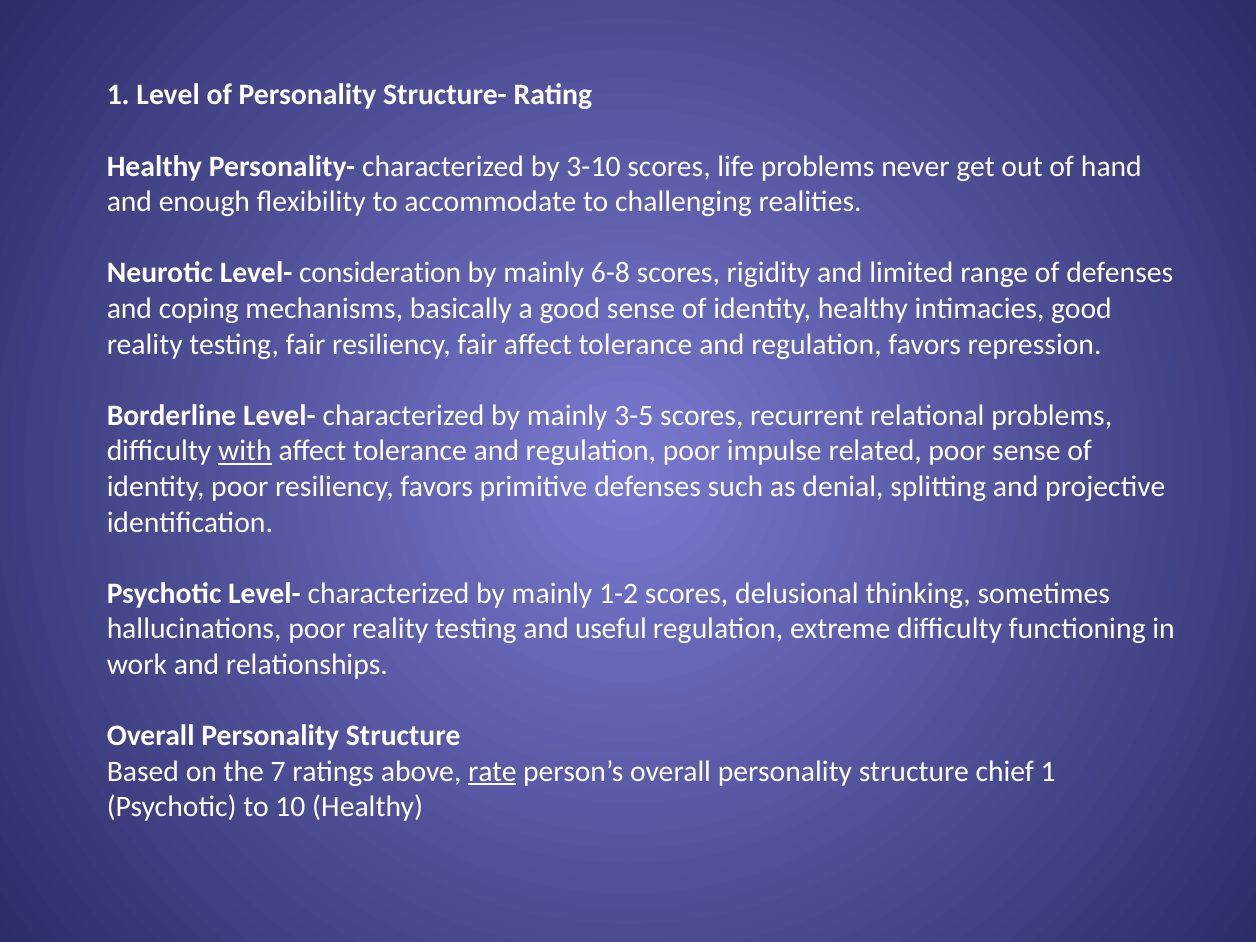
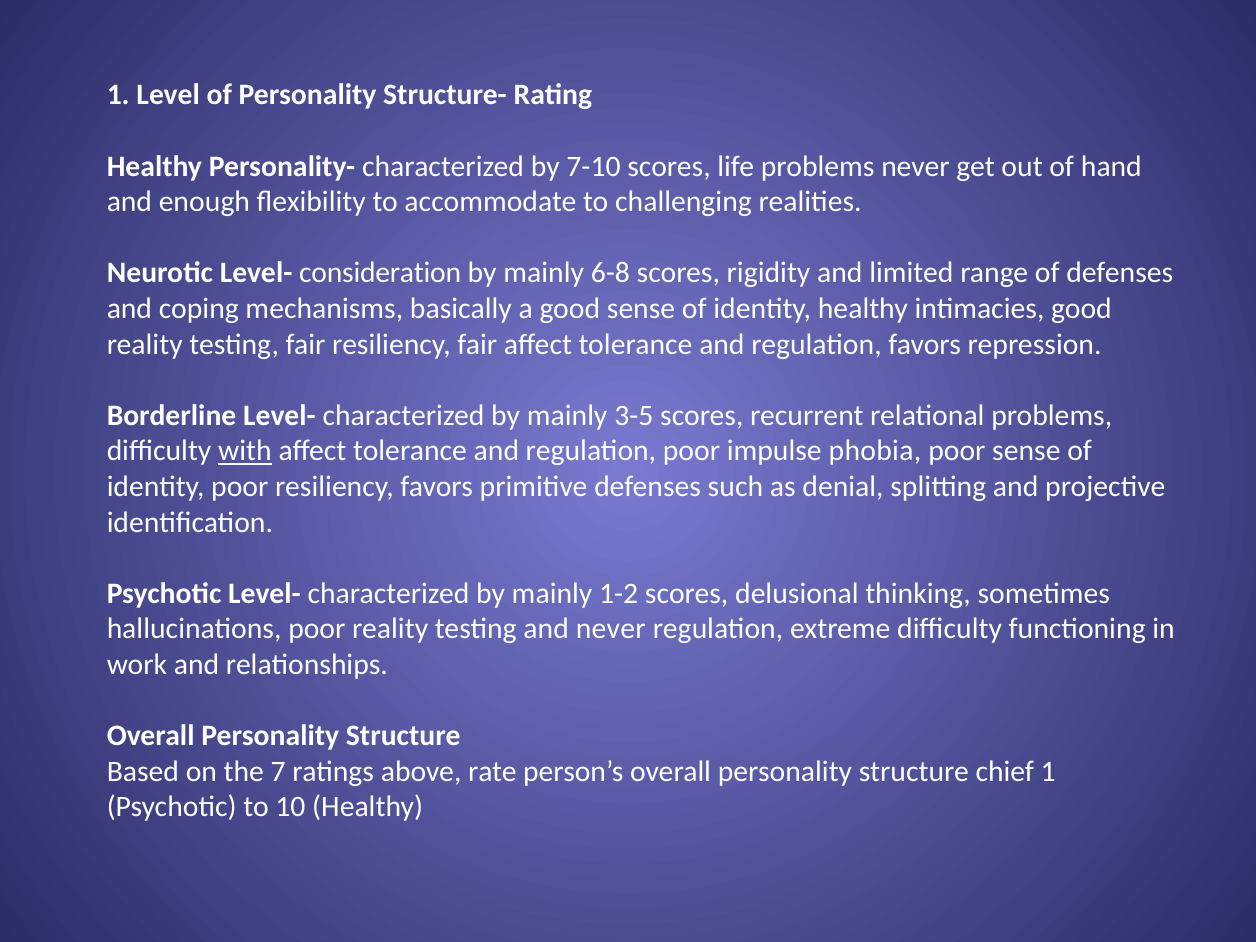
3-10: 3-10 -> 7-10 (594, 166)
related: related -> phobia (875, 451)
and useful: useful -> never (611, 629)
rate underline: present -> none (492, 772)
